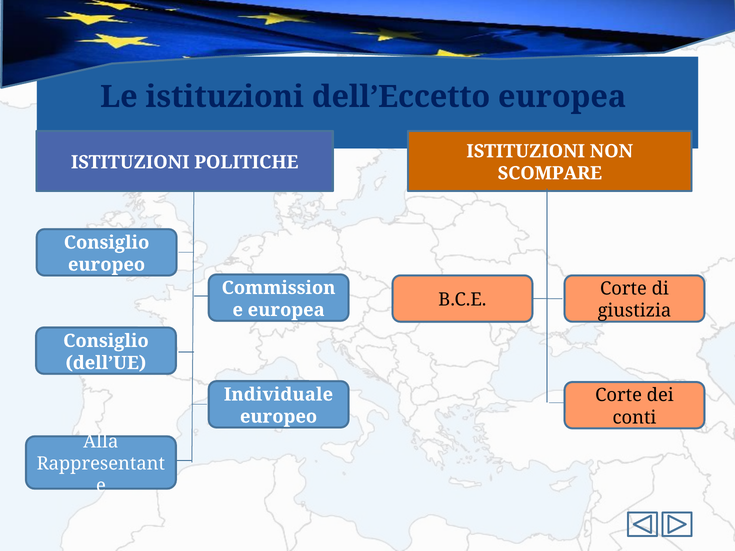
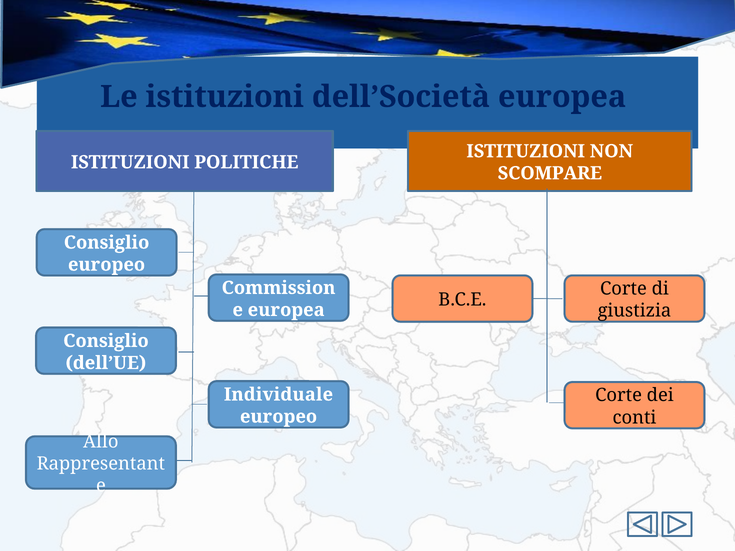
dell’Eccetto: dell’Eccetto -> dell’Società (401, 97)
Alla: Alla -> Allo (101, 442)
